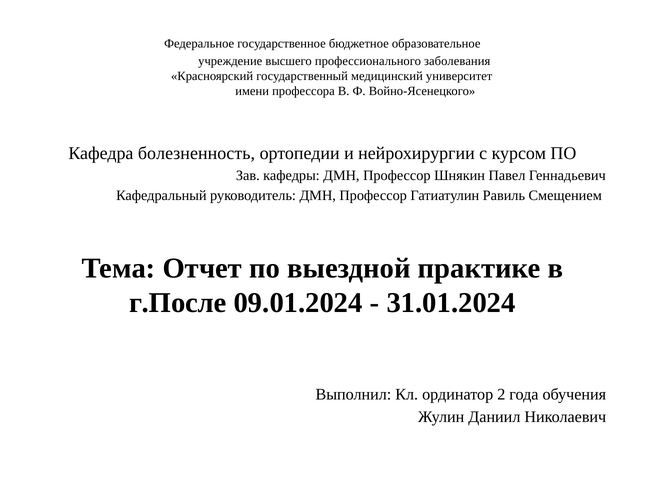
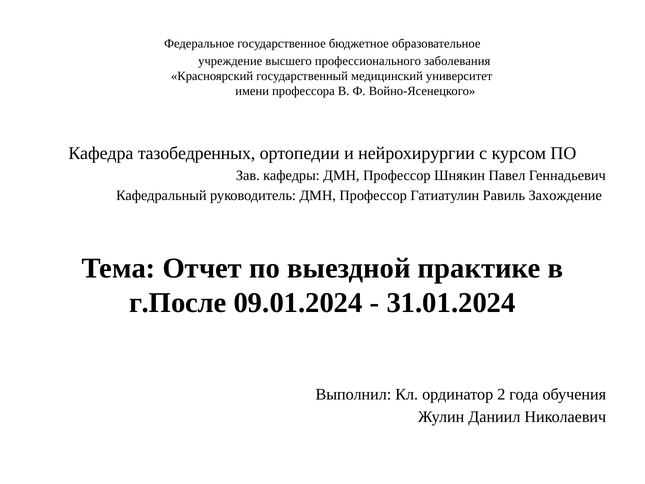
болезненность: болезненность -> тазобедренных (197, 153)
Смещением: Смещением -> Захождение (565, 195)
